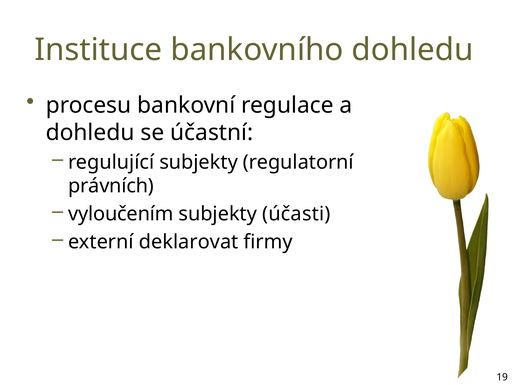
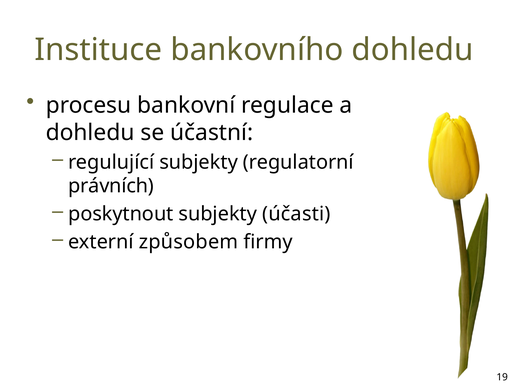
vyloučením: vyloučením -> poskytnout (121, 214)
deklarovat: deklarovat -> způsobem (189, 242)
